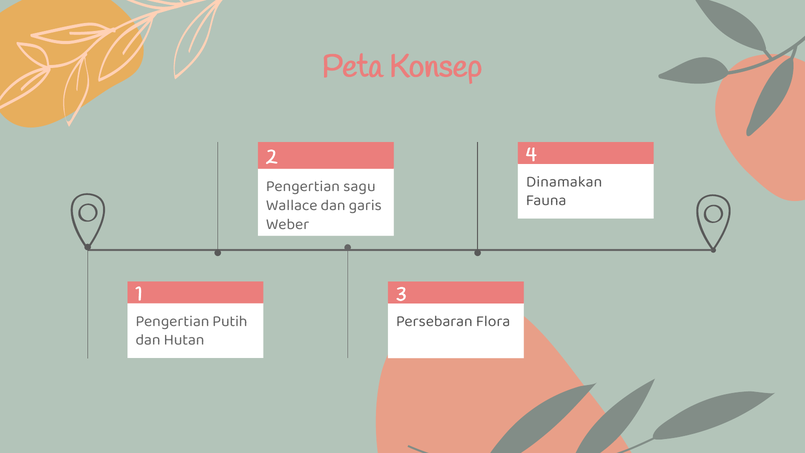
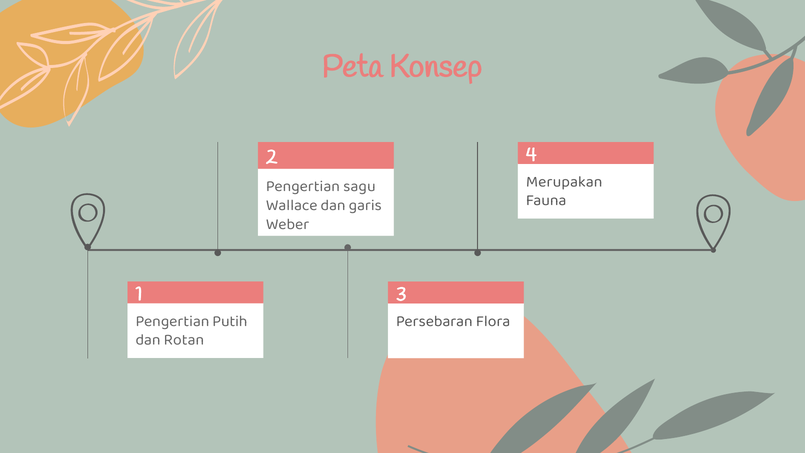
Dinamakan: Dinamakan -> Merupakan (564, 181)
Hutan: Hutan -> Rotan (184, 340)
